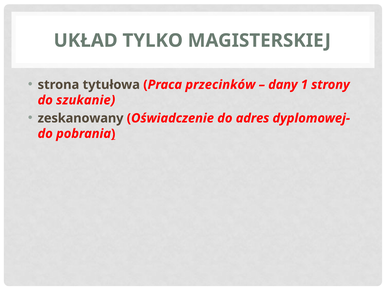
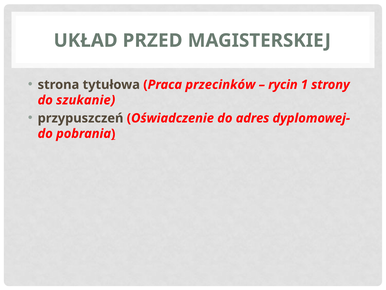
TYLKO: TYLKO -> PRZED (153, 40)
dany: dany -> rycin (283, 85)
zeskanowany: zeskanowany -> przypuszczeń (81, 118)
